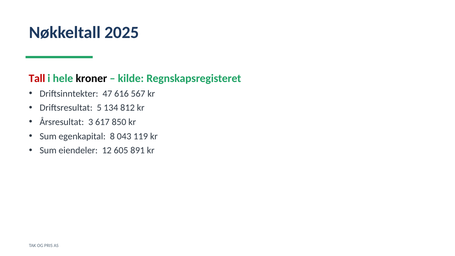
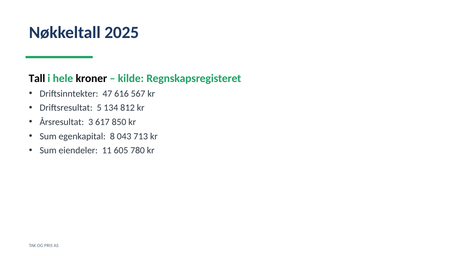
Tall colour: red -> black (37, 78)
119: 119 -> 713 (141, 136)
12: 12 -> 11 (107, 150)
891: 891 -> 780 (138, 150)
